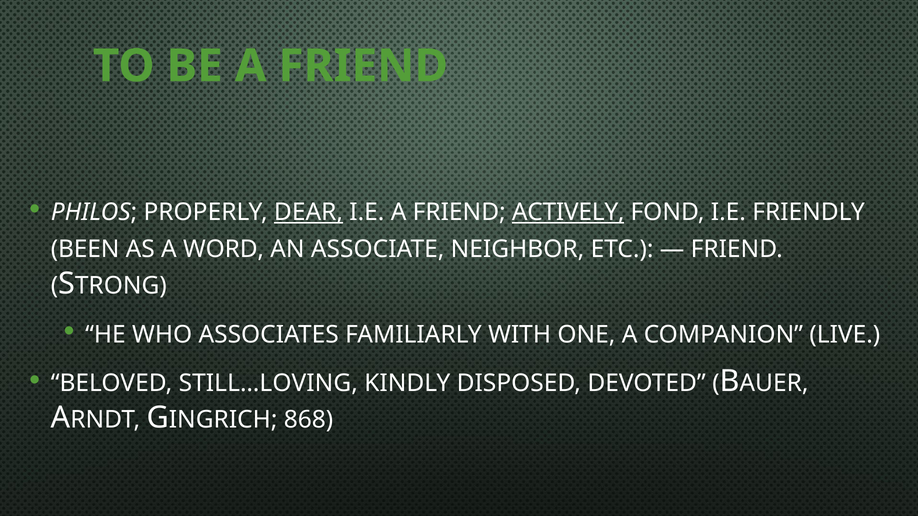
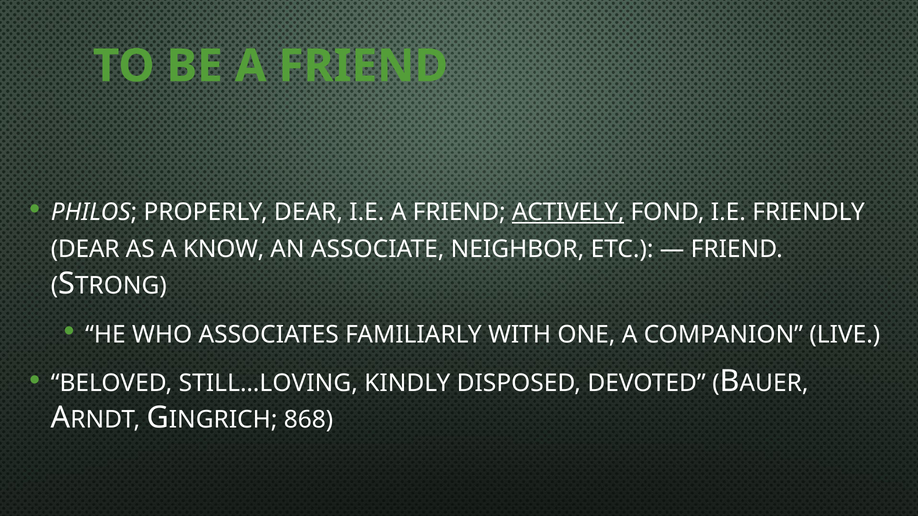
DEAR underline: present -> none (309, 213)
BEEN: BEEN -> DEAR (85, 249)
WORD: WORD -> KNOW (224, 249)
